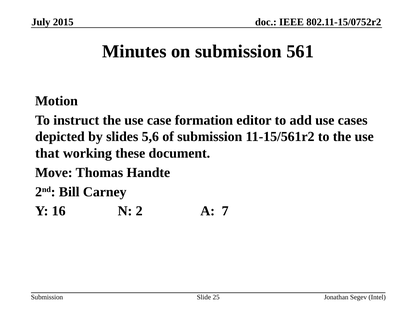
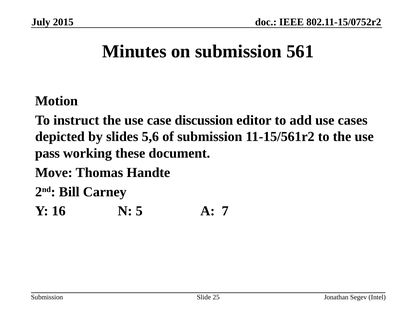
formation: formation -> discussion (204, 120)
that: that -> pass (47, 153)
2: 2 -> 5 (139, 211)
